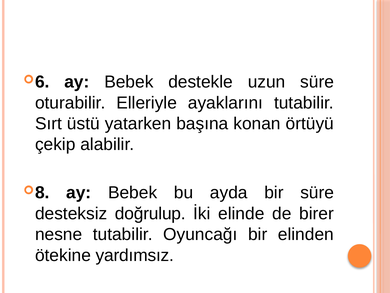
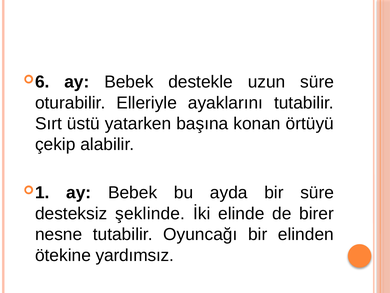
8: 8 -> 1 (42, 192)
doğrulup: doğrulup -> şeklinde (150, 213)
